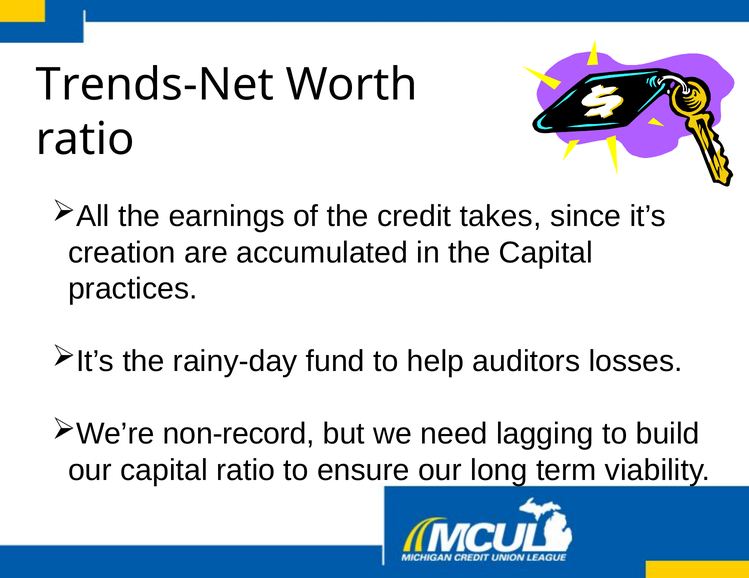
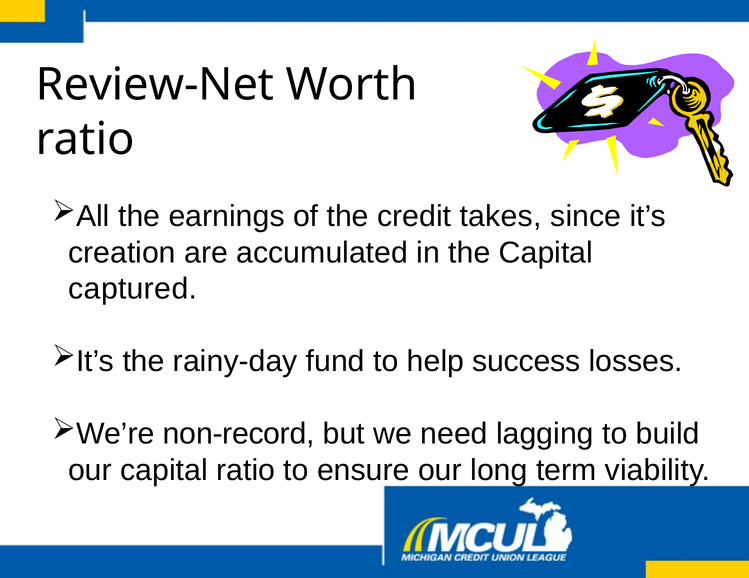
Trends-Net: Trends-Net -> Review-Net (155, 85)
practices: practices -> captured (133, 289)
auditors: auditors -> success (526, 362)
